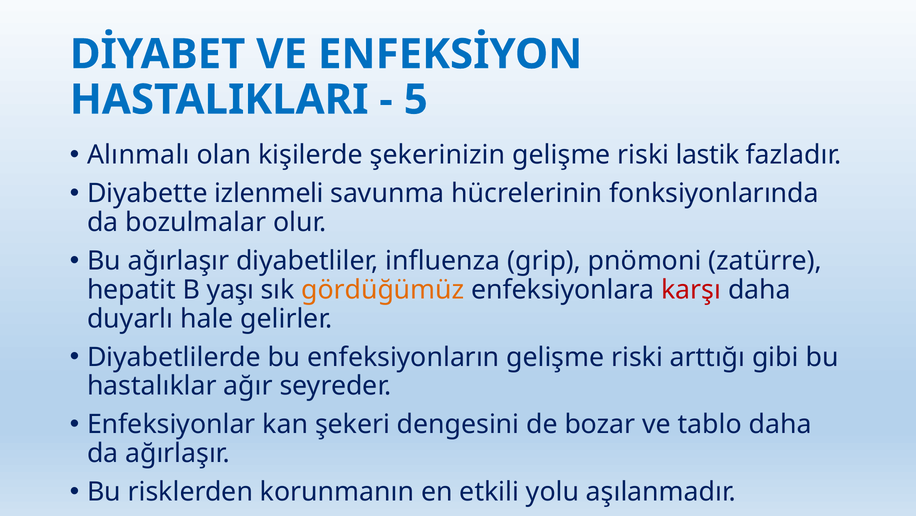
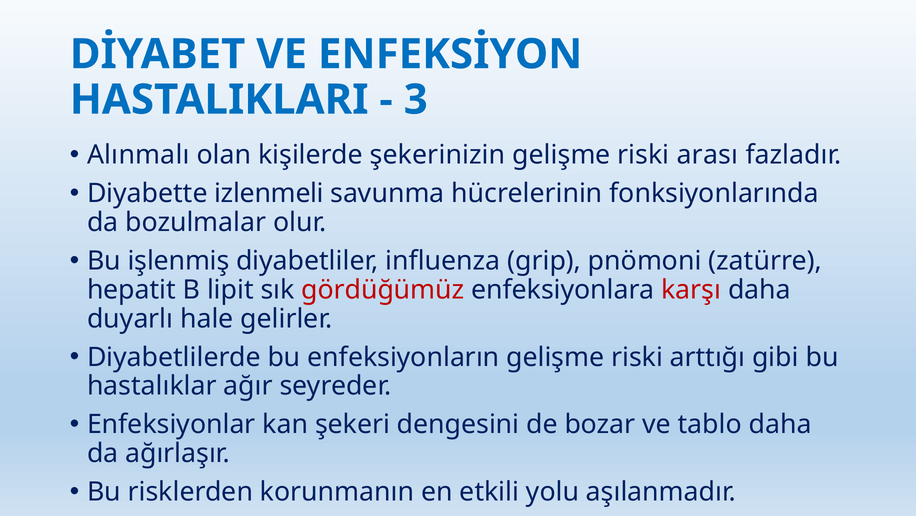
5: 5 -> 3 (416, 100)
lastik: lastik -> arası (707, 155)
Bu ağırlaşır: ağırlaşır -> işlenmiş (179, 261)
yaşı: yaşı -> lipit (230, 289)
gördüğümüz colour: orange -> red (383, 289)
